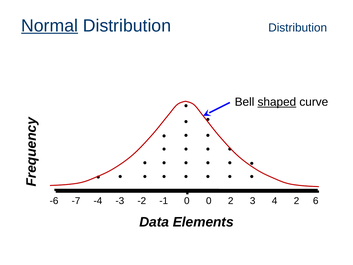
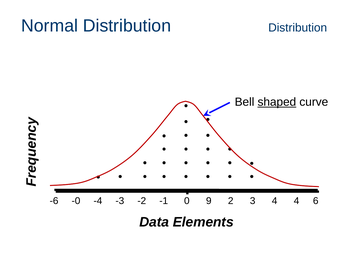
Normal underline: present -> none (50, 26)
-7: -7 -> -0 (76, 201)
0 0: 0 -> 9 (209, 201)
4 2: 2 -> 4 (297, 201)
